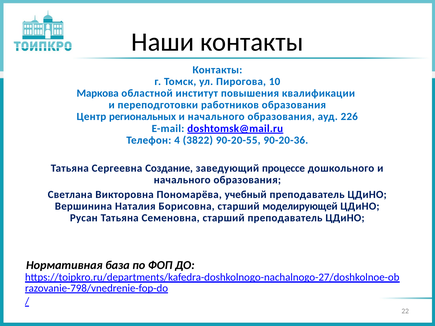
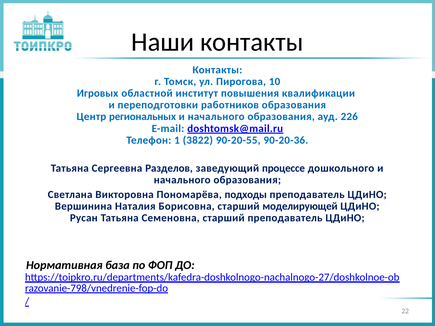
Маркова: Маркова -> Игровых (98, 93)
4: 4 -> 1 (177, 141)
Создание: Создание -> Разделов (169, 168)
учебный: учебный -> подходы (246, 195)
